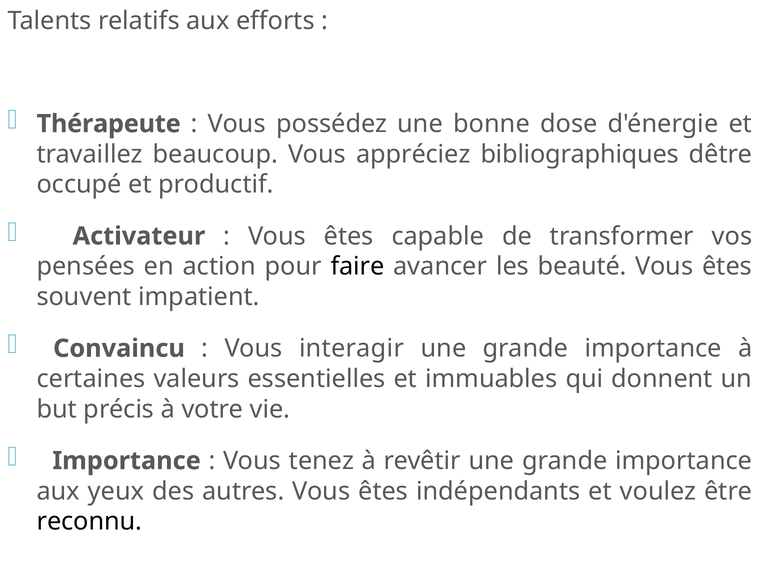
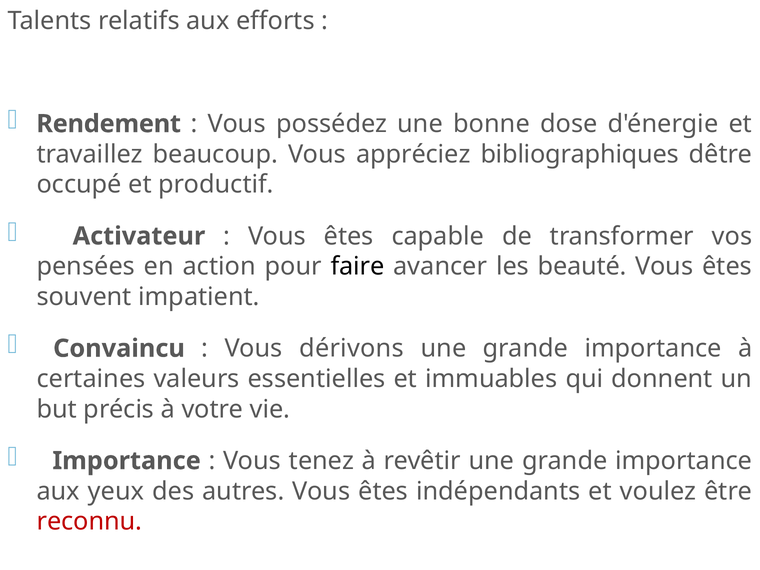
Thérapeute: Thérapeute -> Rendement (109, 124)
interagir: interagir -> dérivons (352, 348)
reconnu colour: black -> red (89, 522)
